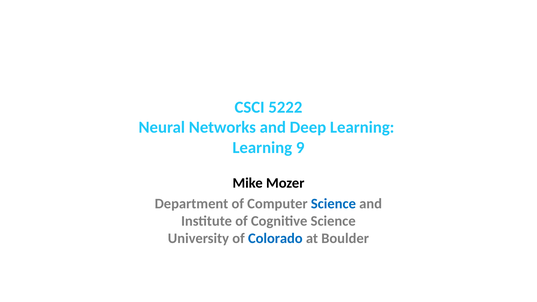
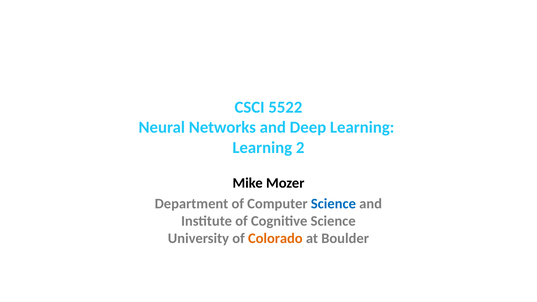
5222: 5222 -> 5522 (285, 107)
9: 9 -> 2 (300, 148)
Colorado colour: blue -> orange (275, 239)
